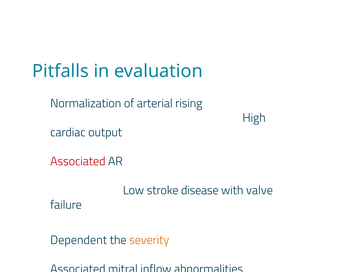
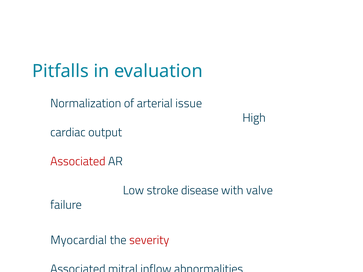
rising: rising -> issue (189, 104)
Dependent: Dependent -> Myocardial (79, 240)
severity colour: orange -> red (149, 240)
